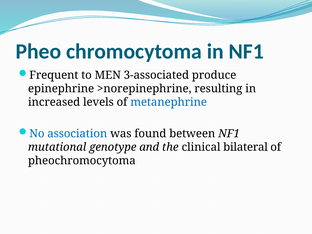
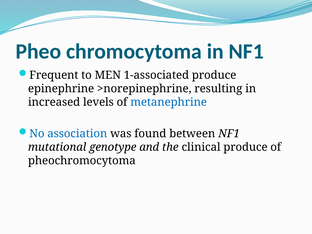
3-associated: 3-associated -> 1-associated (156, 75)
clinical bilateral: bilateral -> produce (245, 147)
